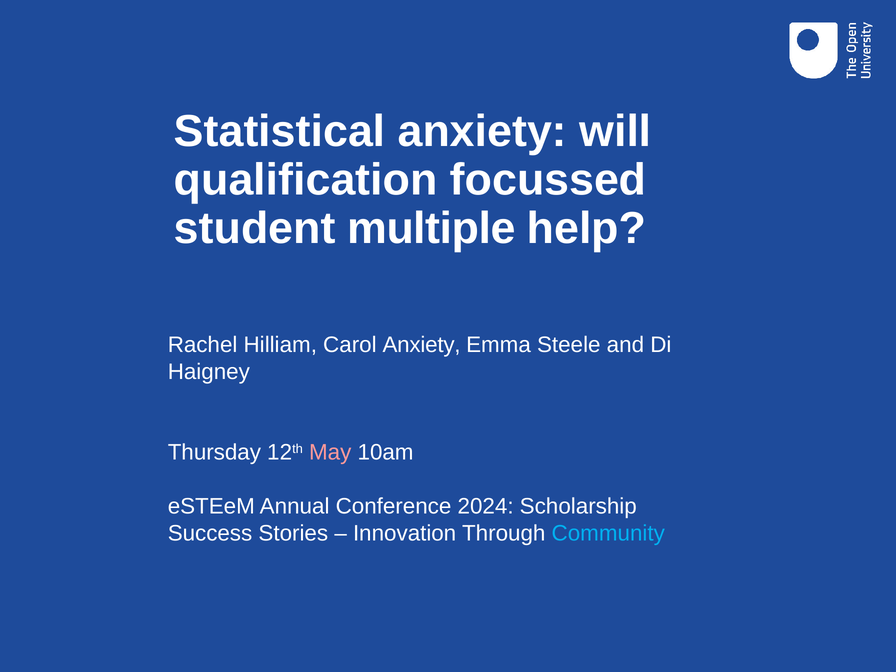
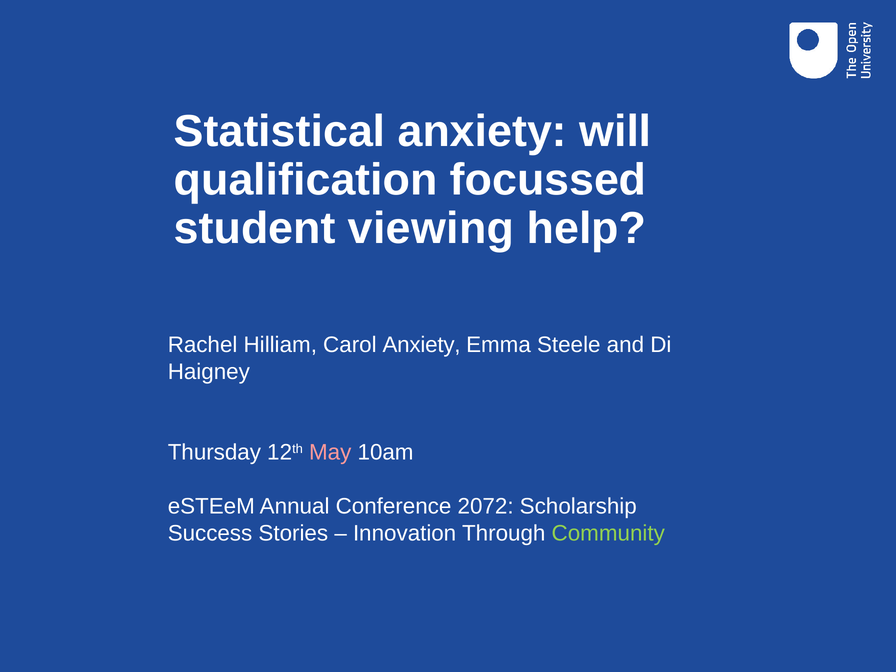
multiple: multiple -> viewing (431, 228)
2024: 2024 -> 2072 (486, 506)
Community colour: light blue -> light green (608, 533)
